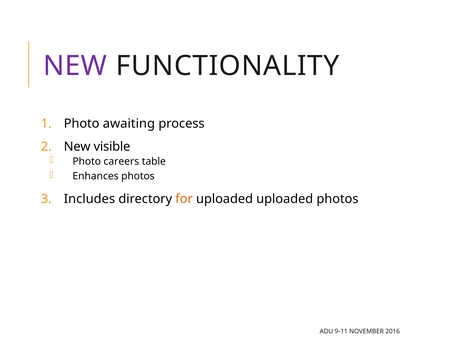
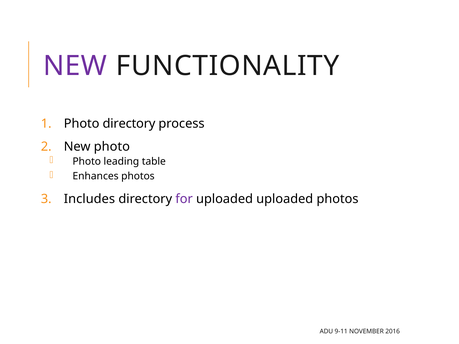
Photo awaiting: awaiting -> directory (129, 124)
New visible: visible -> photo (112, 147)
careers: careers -> leading (121, 162)
for colour: orange -> purple (184, 199)
